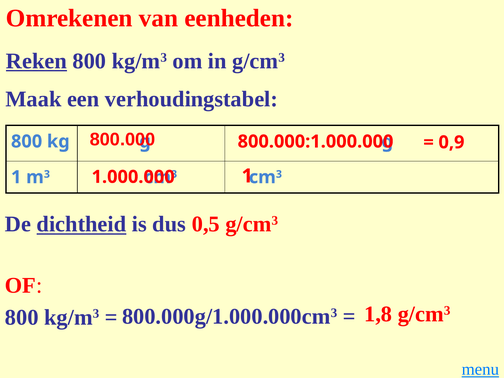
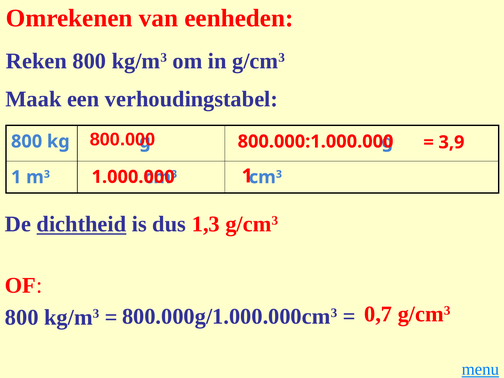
Reken underline: present -> none (36, 61)
0,9: 0,9 -> 3,9 (451, 142)
0,5: 0,5 -> 1,3 (206, 224)
1,8: 1,8 -> 0,7 (378, 314)
